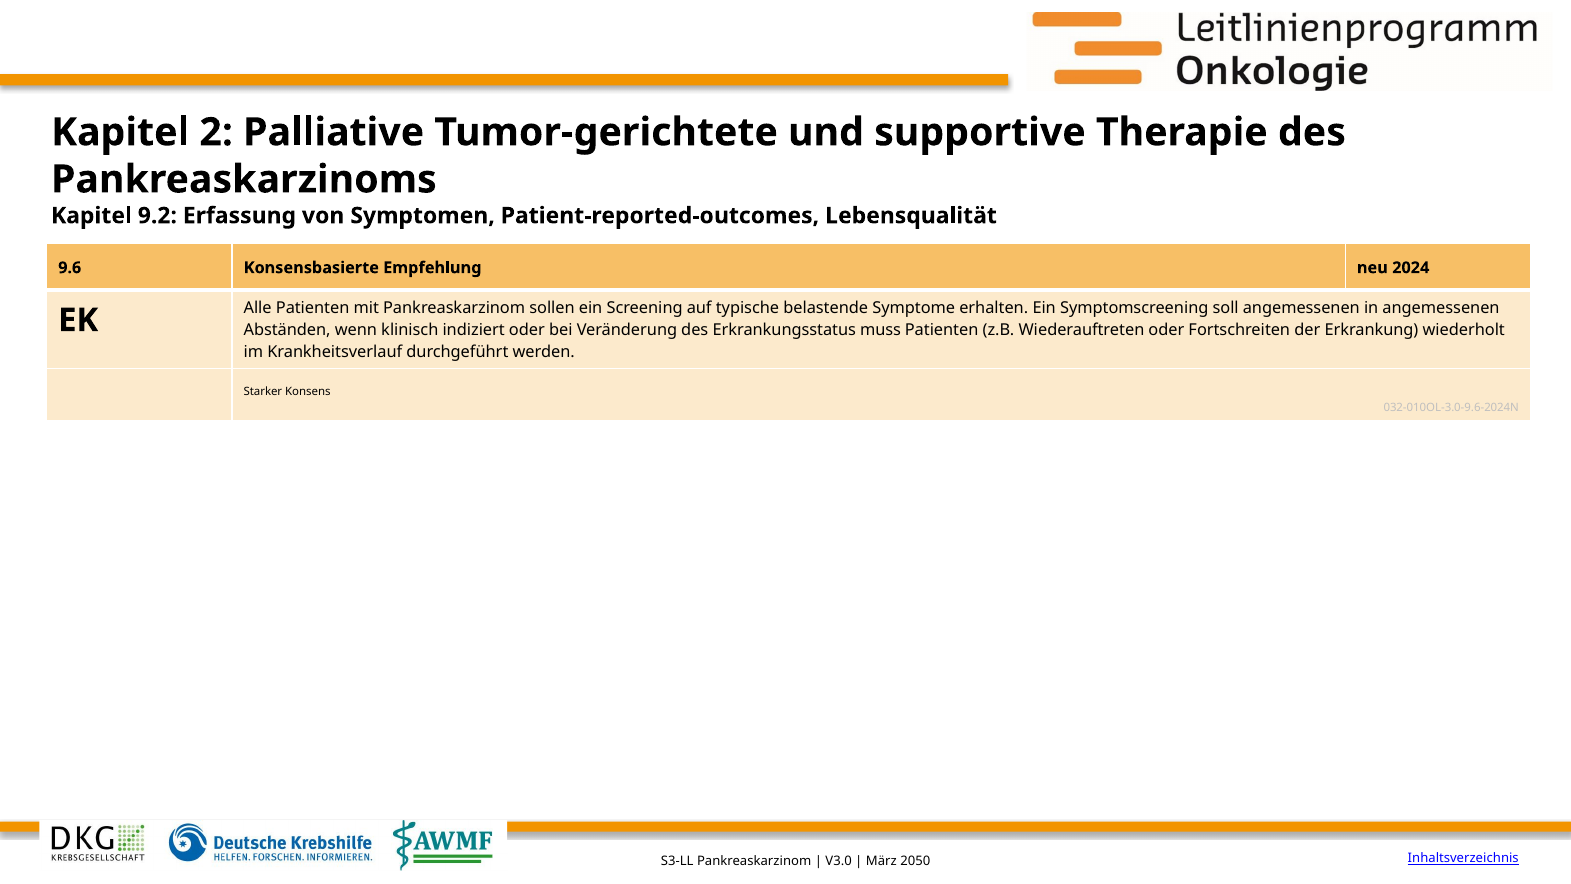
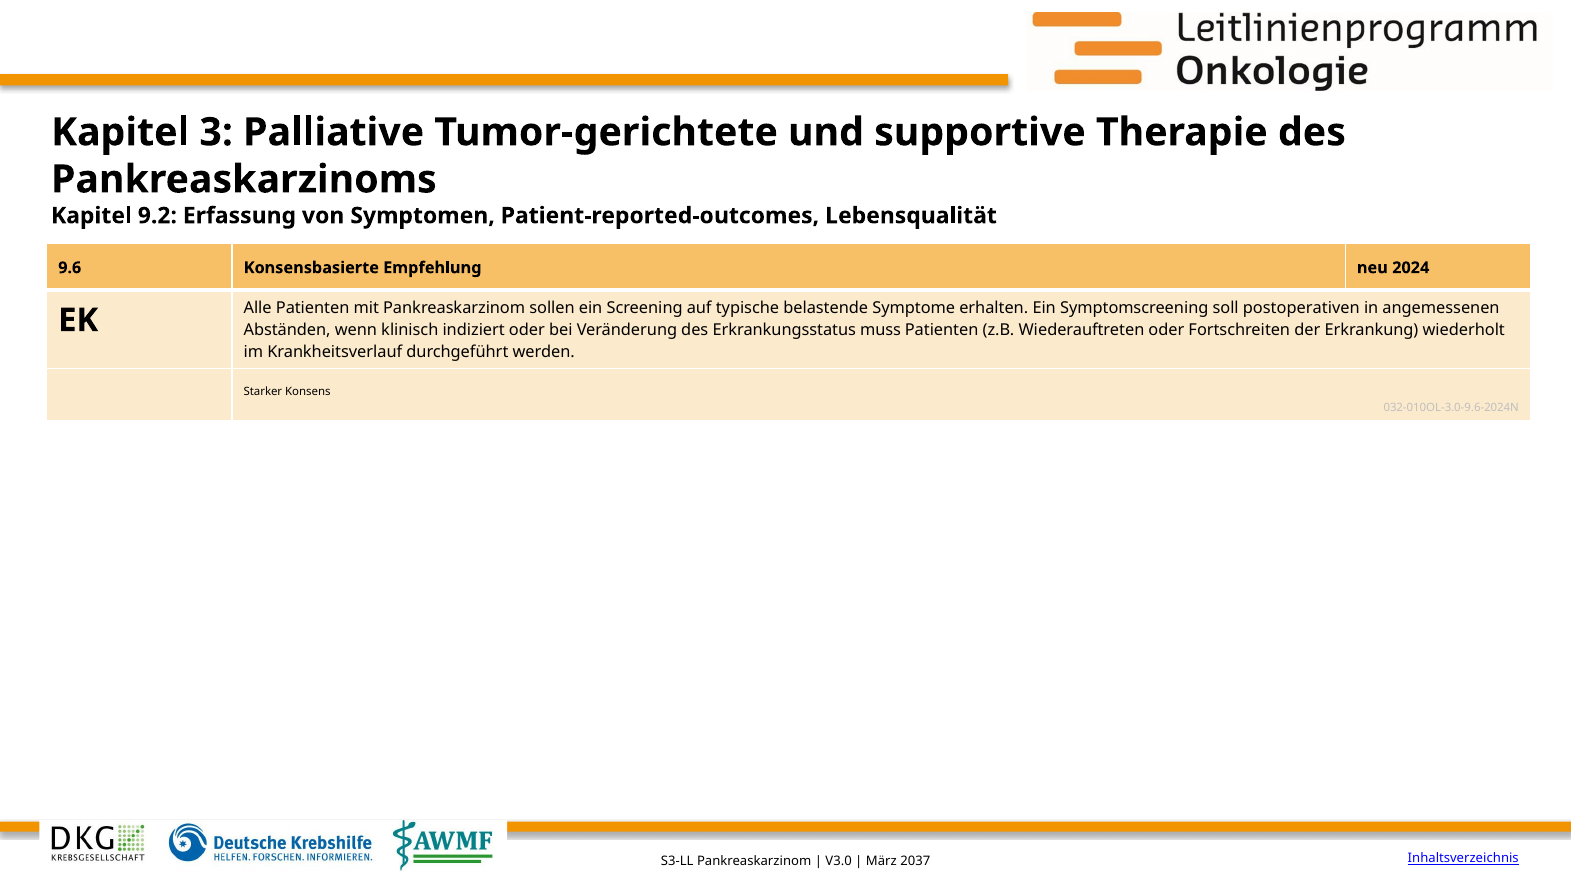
2: 2 -> 3 (216, 132)
soll angemessenen: angemessenen -> postoperativen (1301, 308)
2050: 2050 -> 2037 (915, 861)
